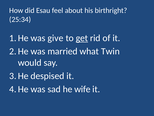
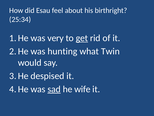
give: give -> very (56, 38)
married: married -> hunting (62, 51)
sad underline: none -> present (54, 89)
